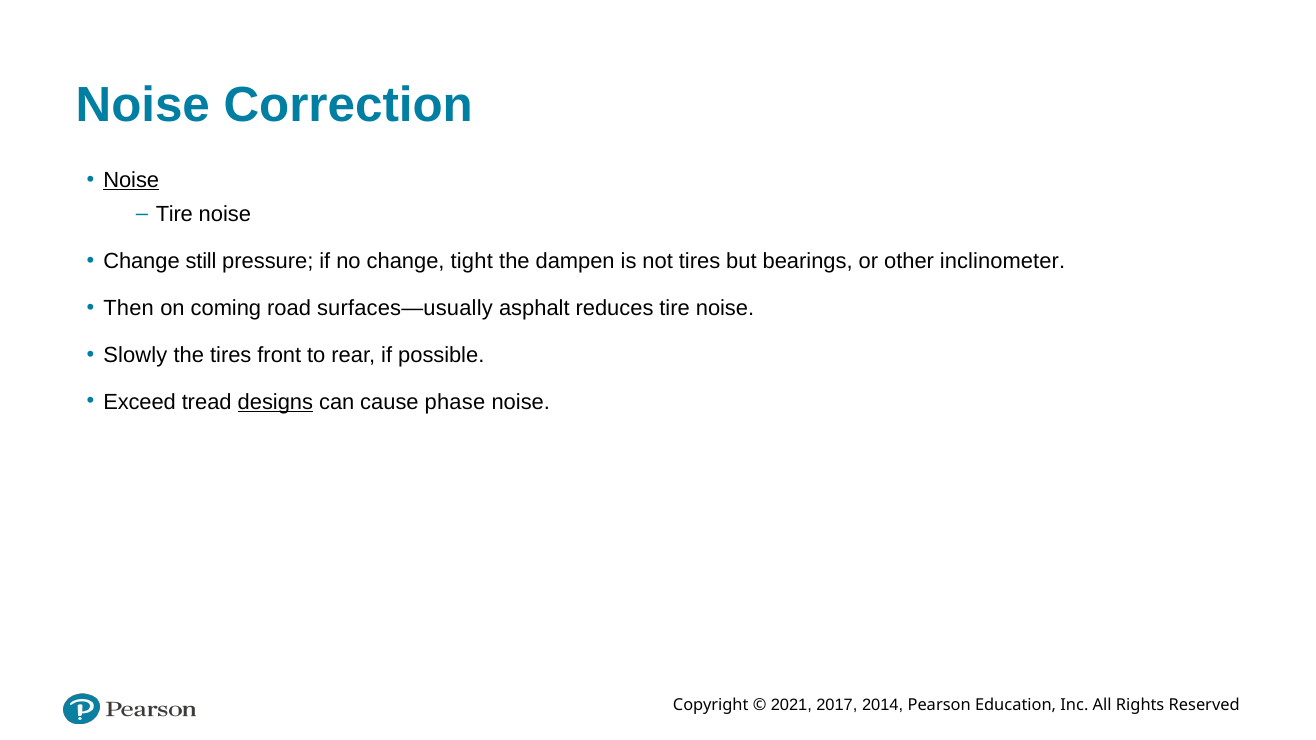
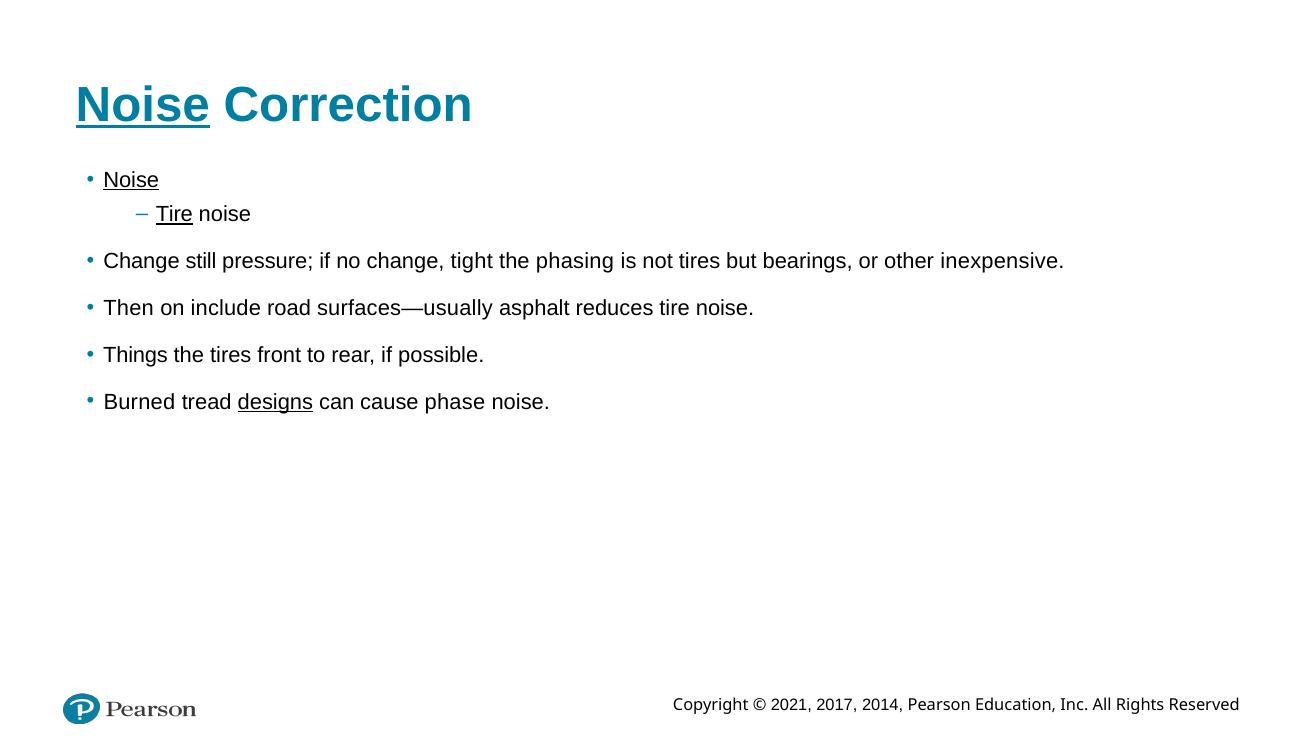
Noise underline: none -> present (143, 106)
Tire underline: none -> present (174, 215)
dampen: dampen -> phasing (575, 262)
inclinometer: inclinometer -> inexpensive (1002, 262)
coming: coming -> include (226, 308)
Slowly: Slowly -> Things (136, 355)
Exceed: Exceed -> Burned (139, 402)
